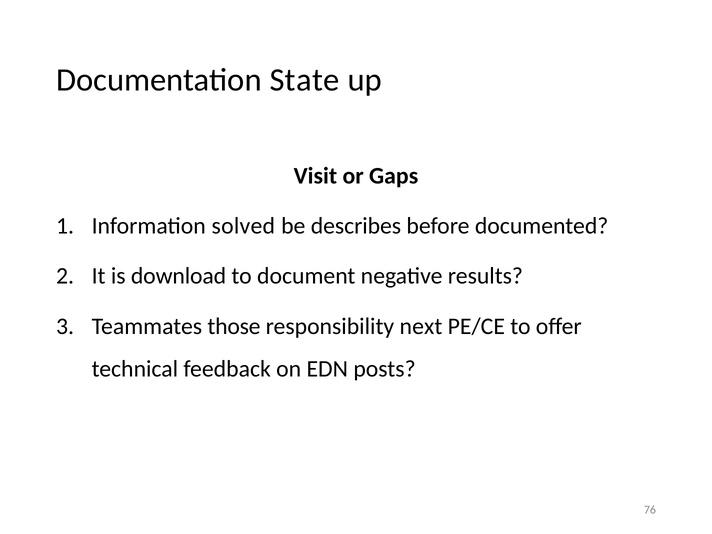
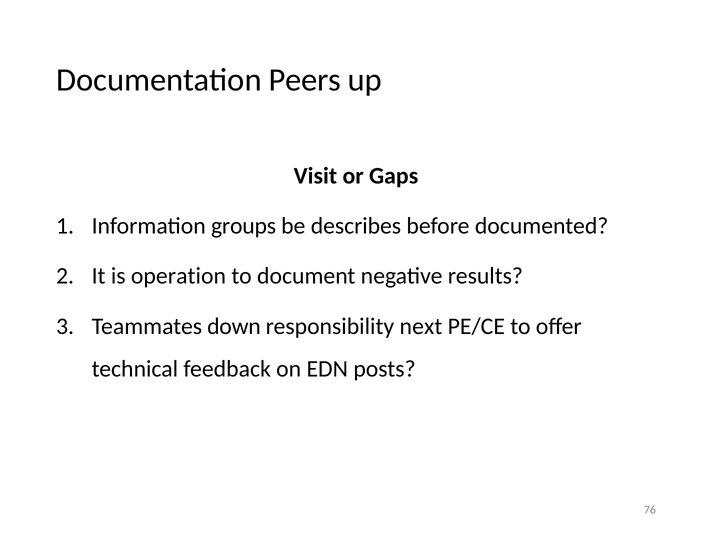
State: State -> Peers (305, 80)
solved: solved -> groups (244, 226)
download: download -> operation (178, 276)
those: those -> down (234, 326)
